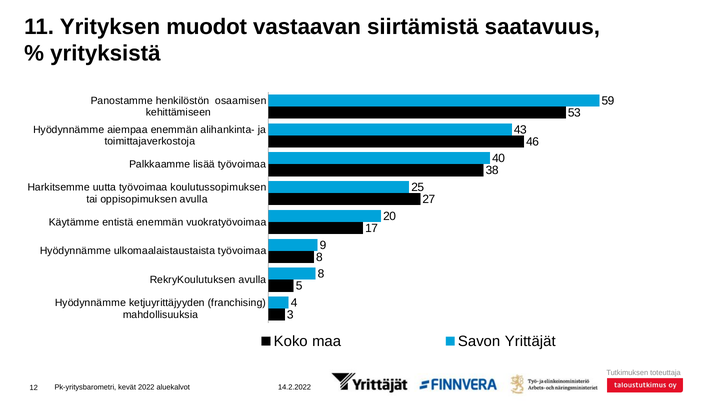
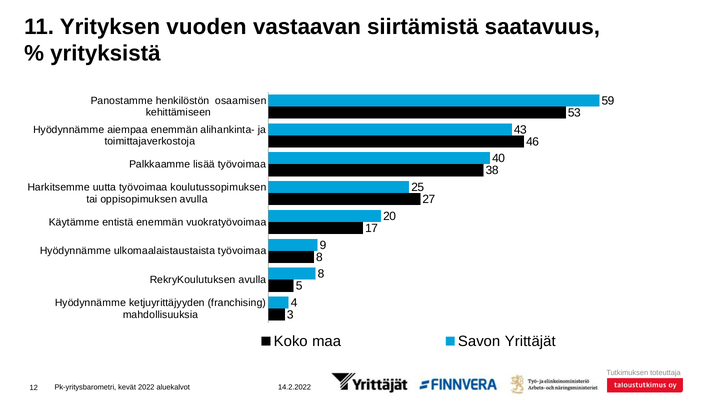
muodot: muodot -> vuoden (206, 27)
